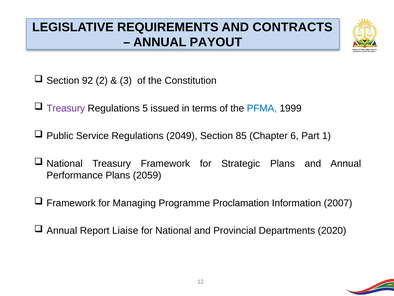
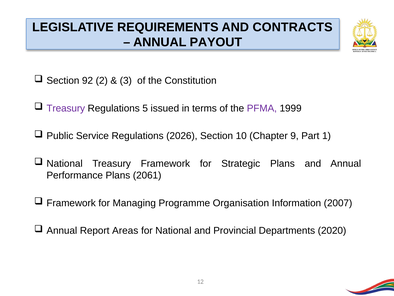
PFMA colour: blue -> purple (262, 108)
2049: 2049 -> 2026 (182, 136)
85: 85 -> 10 (241, 136)
6: 6 -> 9 (295, 136)
2059: 2059 -> 2061 (147, 175)
Proclamation: Proclamation -> Organisation (241, 203)
Liaise: Liaise -> Areas (125, 230)
